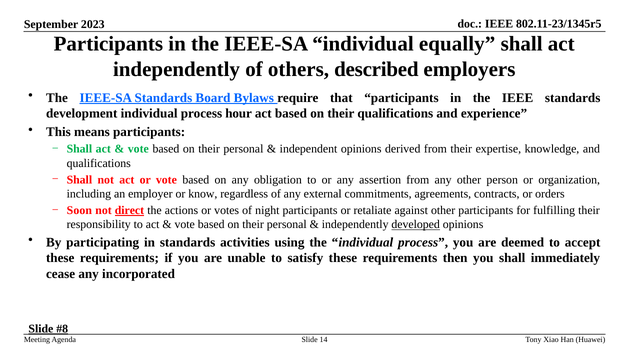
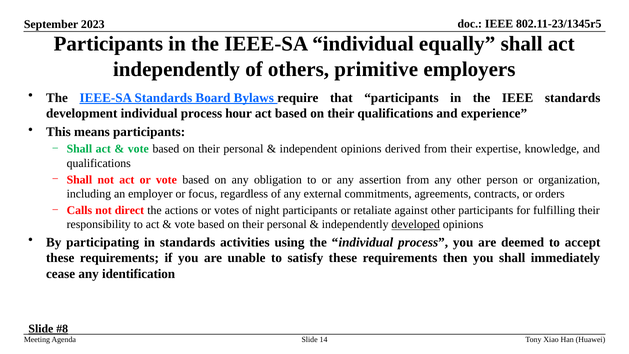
described: described -> primitive (376, 69)
know: know -> focus (203, 194)
Soon: Soon -> Calls (79, 210)
direct underline: present -> none (129, 210)
incorporated: incorporated -> identification (139, 274)
